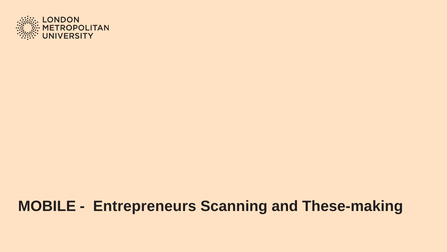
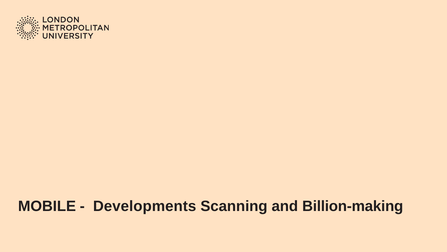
Entrepreneurs: Entrepreneurs -> Developments (145, 206)
These-making: These-making -> Billion-making (353, 206)
